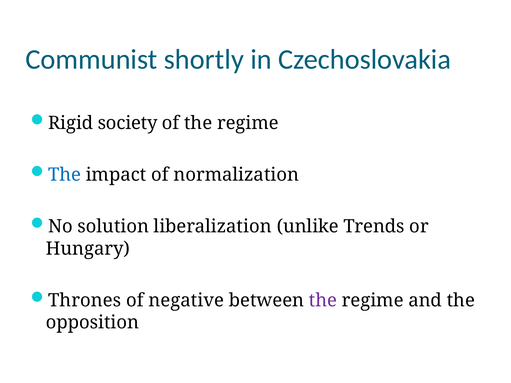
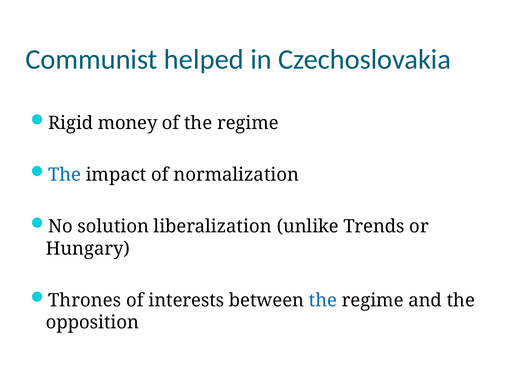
shortly: shortly -> helped (204, 59)
society: society -> money (128, 123)
negative: negative -> interests (186, 300)
the colour: purple -> blue (323, 300)
